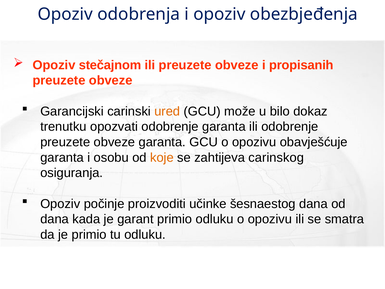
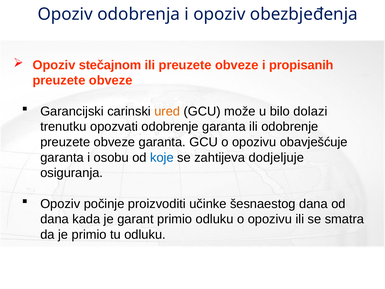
dokaz: dokaz -> dolazi (310, 111)
koje colour: orange -> blue (162, 157)
carinskog: carinskog -> dodjeljuje (276, 157)
